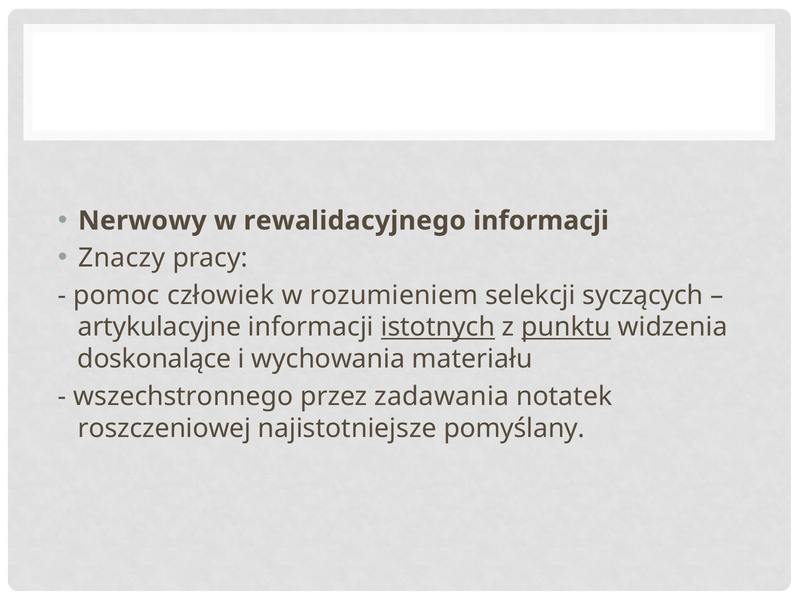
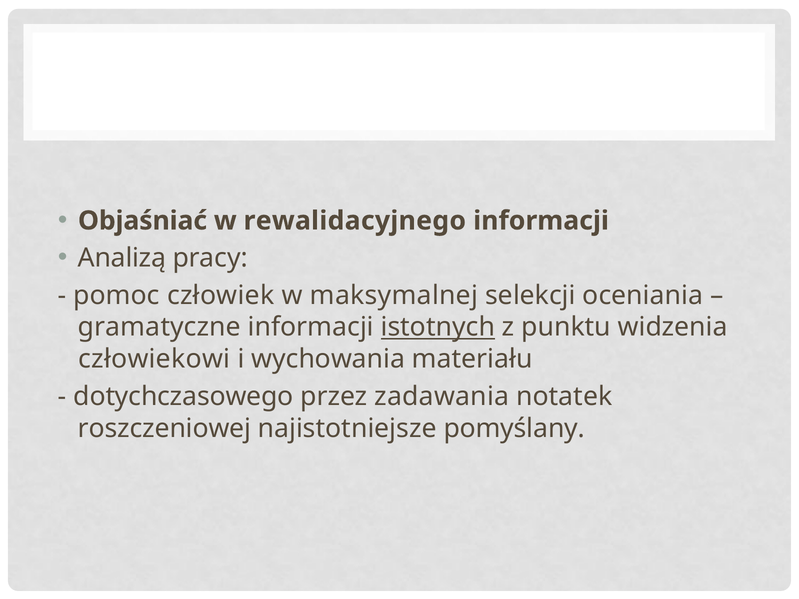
Nerwowy: Nerwowy -> Objaśniać (142, 221)
Znaczy: Znaczy -> Analizą (122, 258)
rozumieniem: rozumieniem -> maksymalnej (394, 295)
syczących: syczących -> oceniania (643, 295)
artykulacyjne: artykulacyjne -> gramatyczne (159, 327)
punktu underline: present -> none (566, 327)
doskonalące: doskonalące -> człowiekowi (154, 359)
wszechstronnego: wszechstronnego -> dotychczasowego (183, 397)
